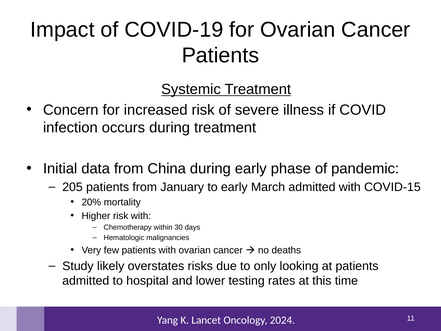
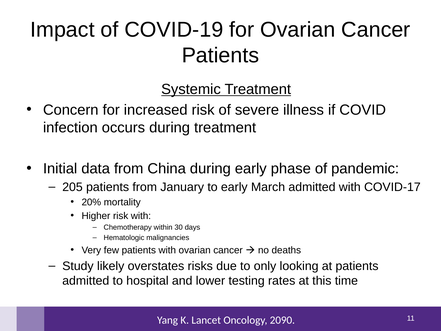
COVID-15: COVID-15 -> COVID-17 (392, 187)
2024: 2024 -> 2090 (282, 320)
